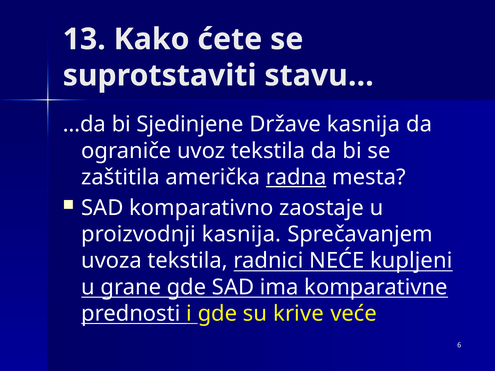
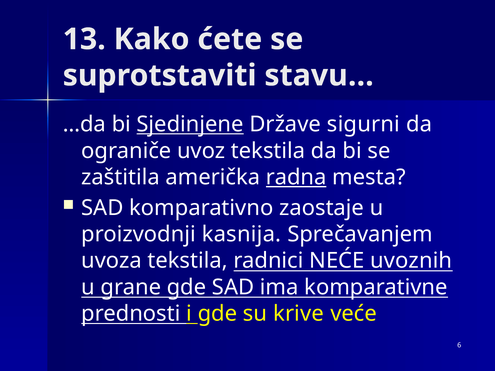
Sjedinjene underline: none -> present (190, 124)
Države kasnija: kasnija -> sigurni (363, 124)
kupljeni: kupljeni -> uvoznih (411, 261)
